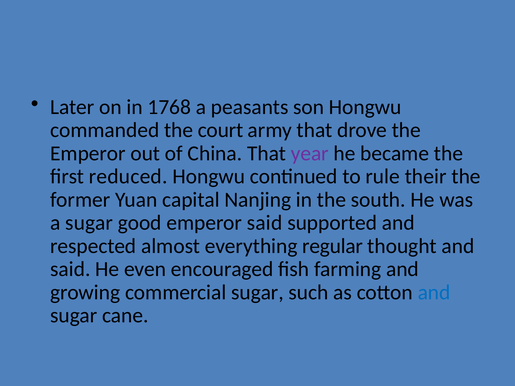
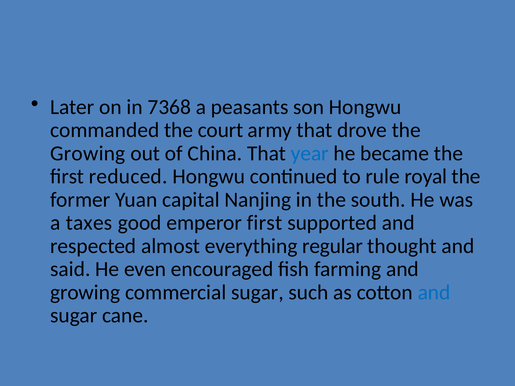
1768: 1768 -> 7368 (169, 107)
Emperor: Emperor -> Growing (88, 153)
year colour: purple -> blue (310, 153)
their: their -> royal (426, 177)
a sugar: sugar -> taxes (89, 223)
emperor said: said -> first (265, 223)
